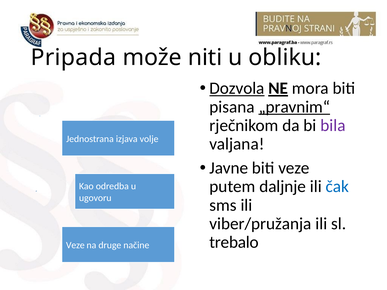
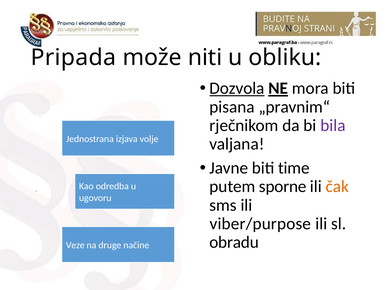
„pravnim“ underline: present -> none (294, 107)
biti veze: veze -> time (294, 168)
daljnje: daljnje -> sporne (283, 187)
čak colour: blue -> orange (337, 187)
viber/pružanja: viber/pružanja -> viber/purpose (260, 224)
trebalo: trebalo -> obradu (234, 242)
